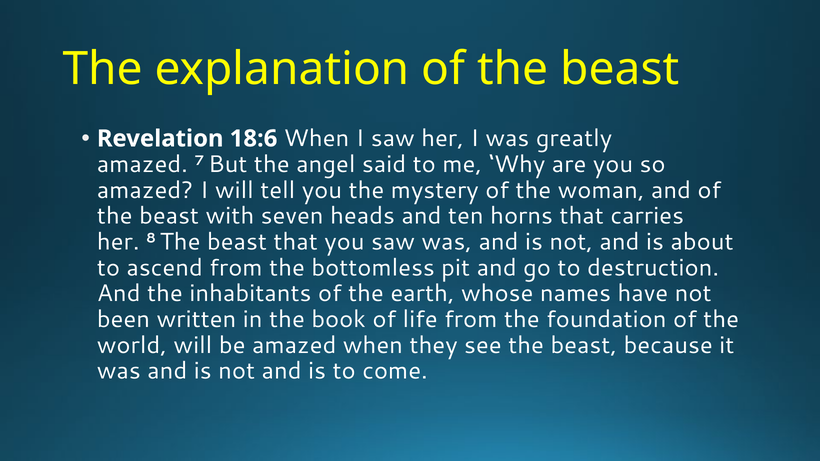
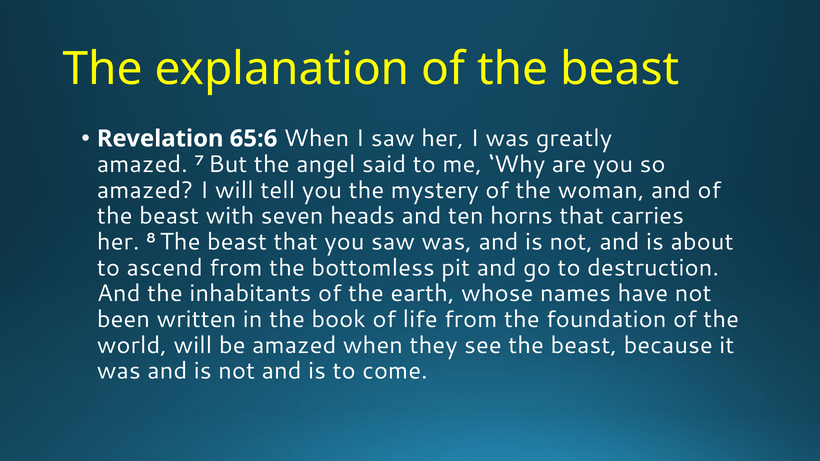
18:6: 18:6 -> 65:6 (254, 139)
